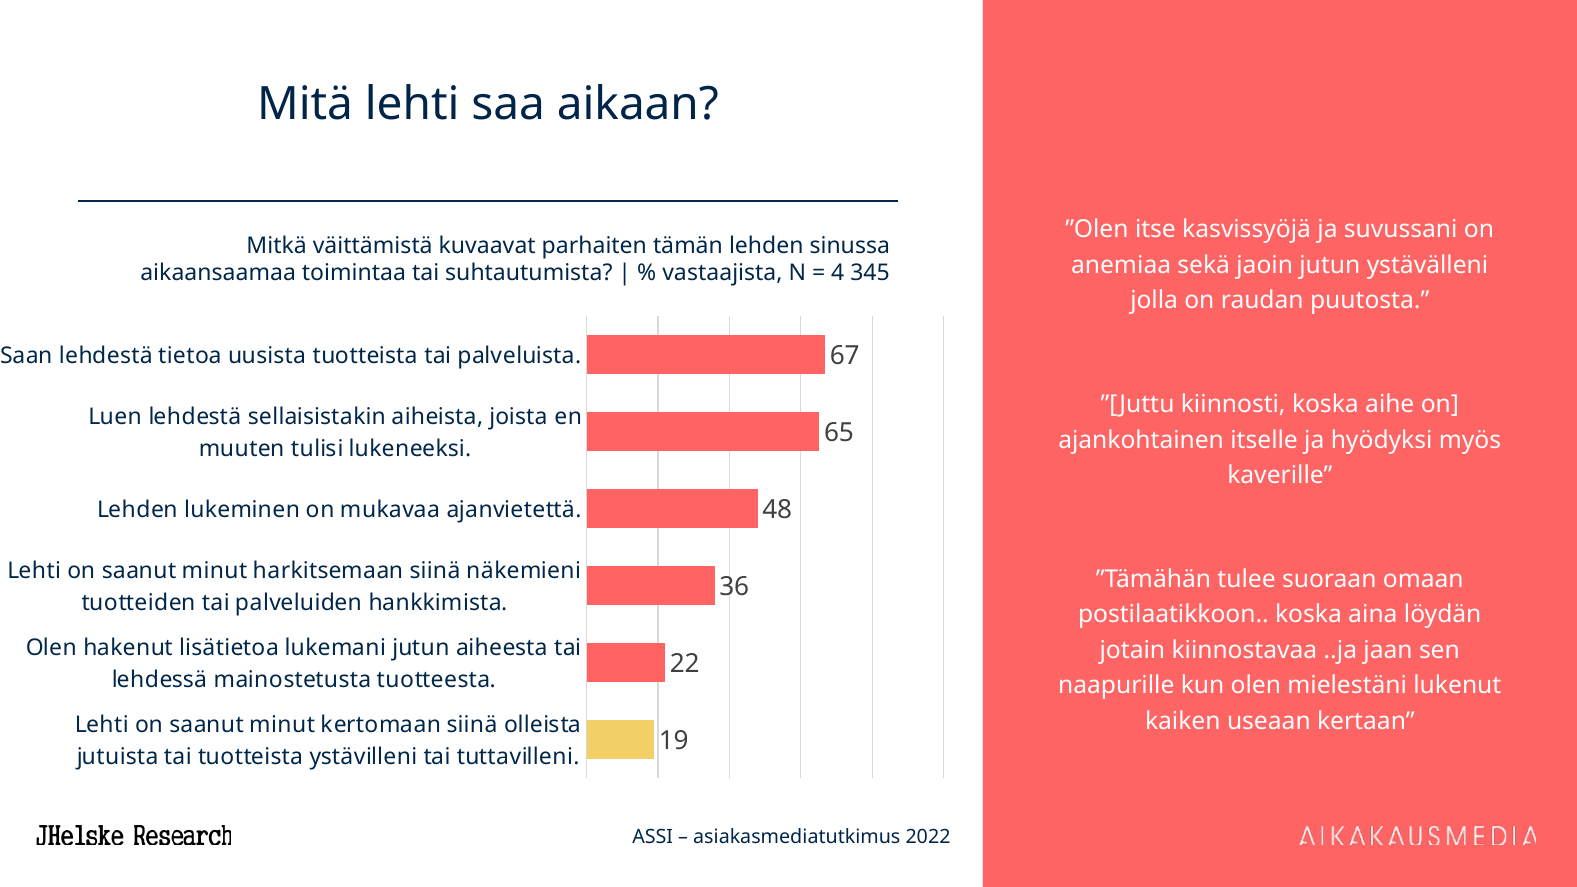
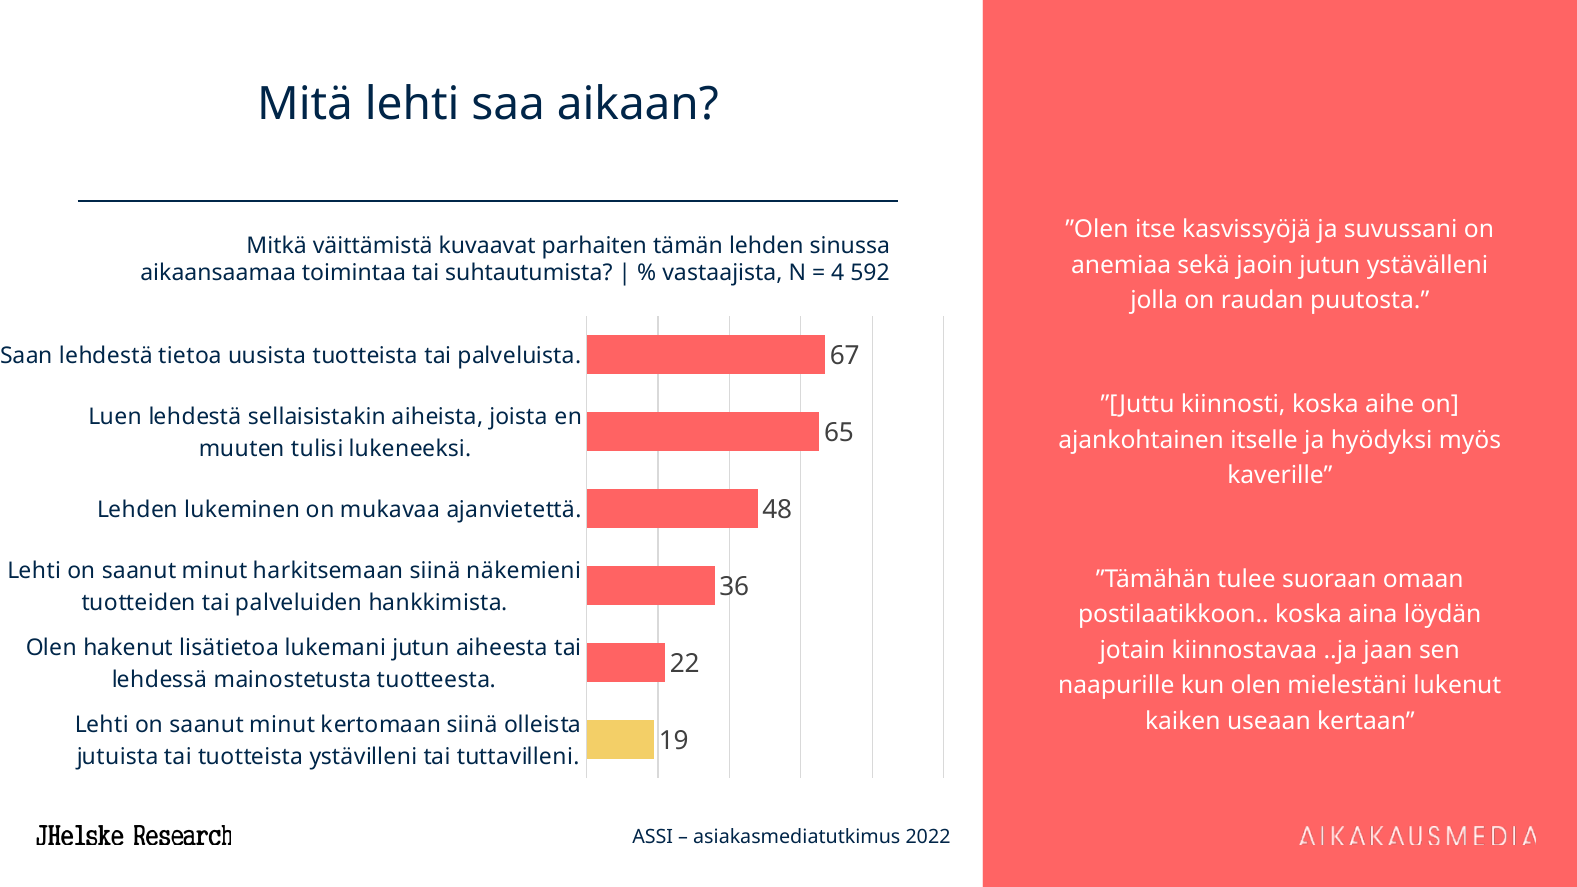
345: 345 -> 592 (870, 273)
